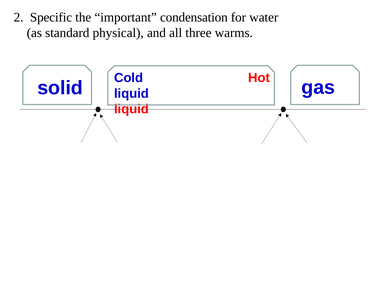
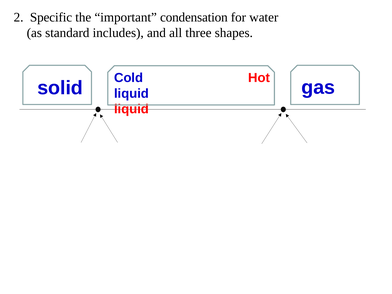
physical: physical -> includes (118, 33)
warms: warms -> shapes (234, 33)
